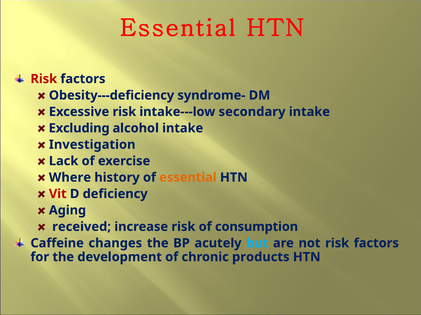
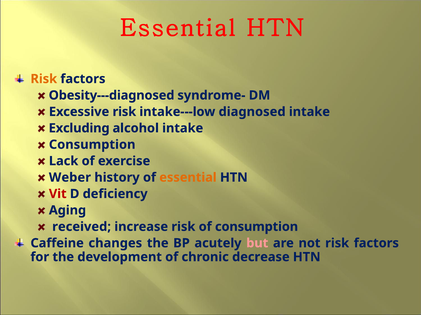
Risk colour: red -> orange (44, 79)
Obesity---deficiency: Obesity---deficiency -> Obesity---diagnosed (112, 96)
secondary: secondary -> diagnosed (252, 112)
Investigation: Investigation -> Consumption (92, 145)
Where: Where -> Weber (70, 178)
but colour: light blue -> pink (257, 244)
products: products -> decrease (261, 258)
